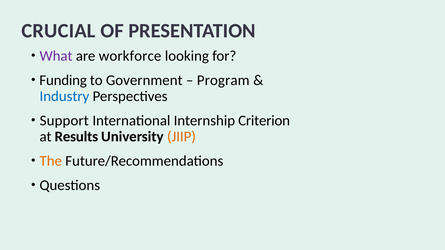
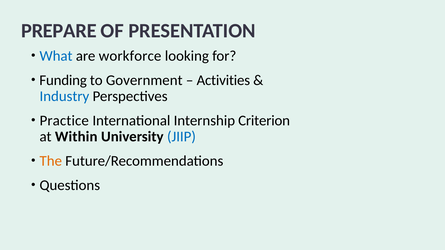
CRUCIAL: CRUCIAL -> PREPARE (59, 31)
What colour: purple -> blue (56, 56)
Program: Program -> Activities (223, 80)
Support: Support -> Practice (64, 121)
Results: Results -> Within (76, 137)
JIIP colour: orange -> blue (181, 137)
